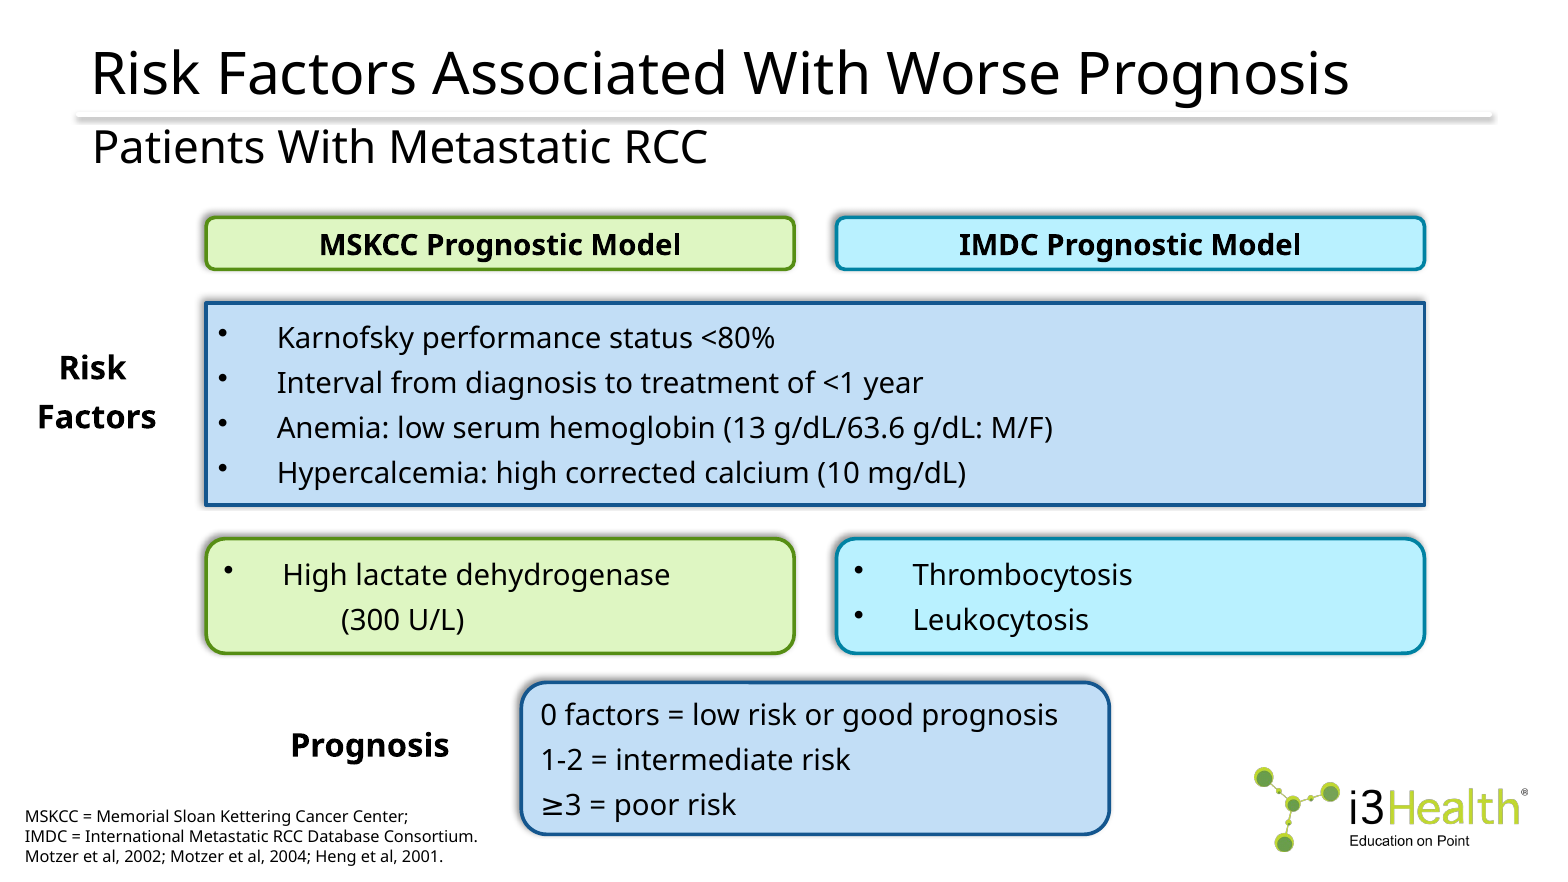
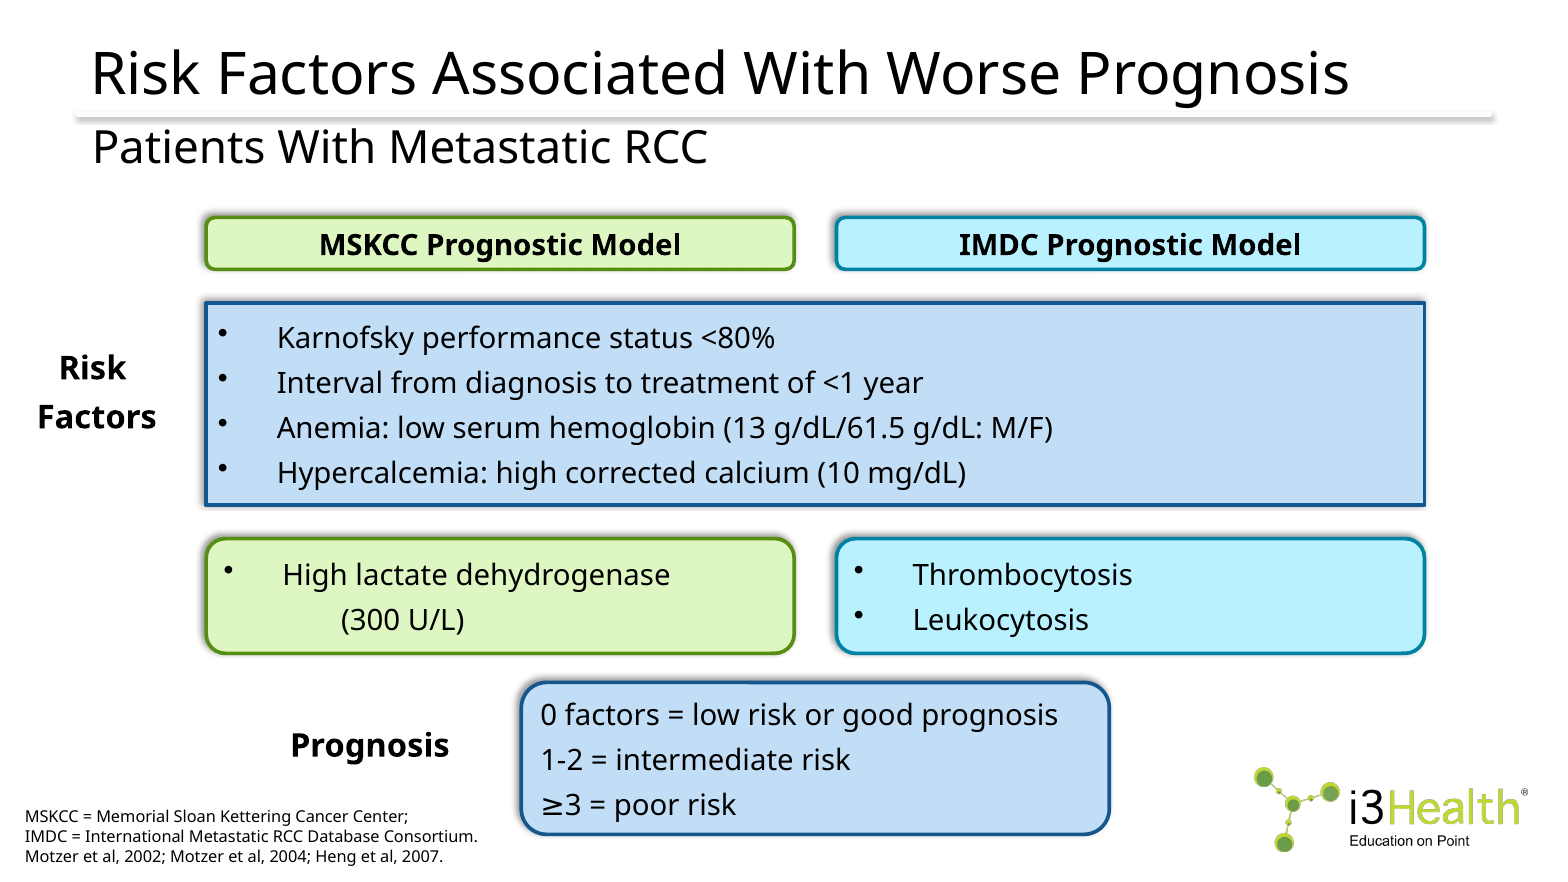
g/dL/63.6: g/dL/63.6 -> g/dL/61.5 (839, 429)
2001: 2001 -> 2007 (423, 857)
